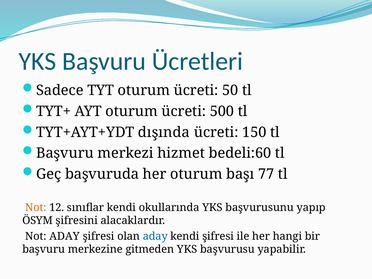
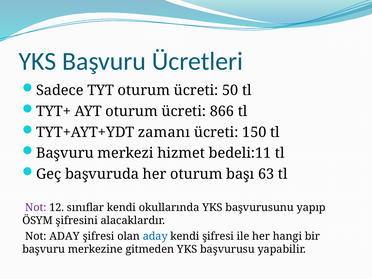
500: 500 -> 866 (222, 111)
dışında: dışında -> zamanı (164, 132)
bedeli:60: bedeli:60 -> bedeli:11 (240, 153)
77: 77 -> 63 (266, 174)
Not colour: orange -> purple (36, 208)
